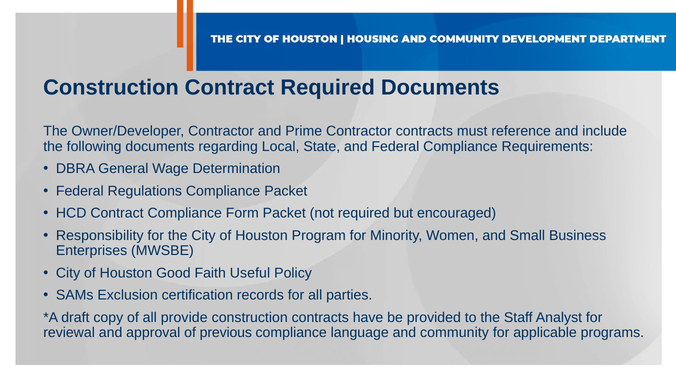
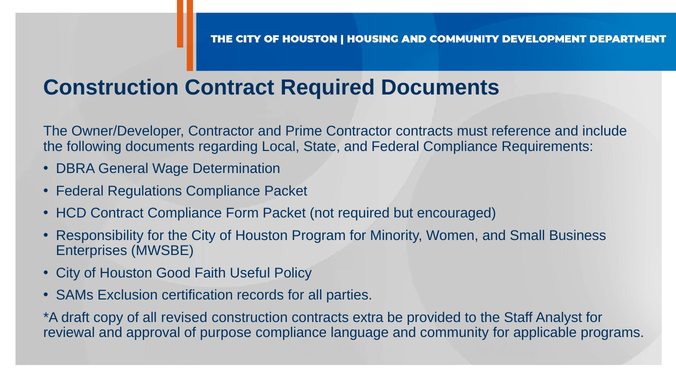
provide: provide -> revised (184, 318)
have: have -> extra (368, 318)
previous: previous -> purpose (226, 333)
